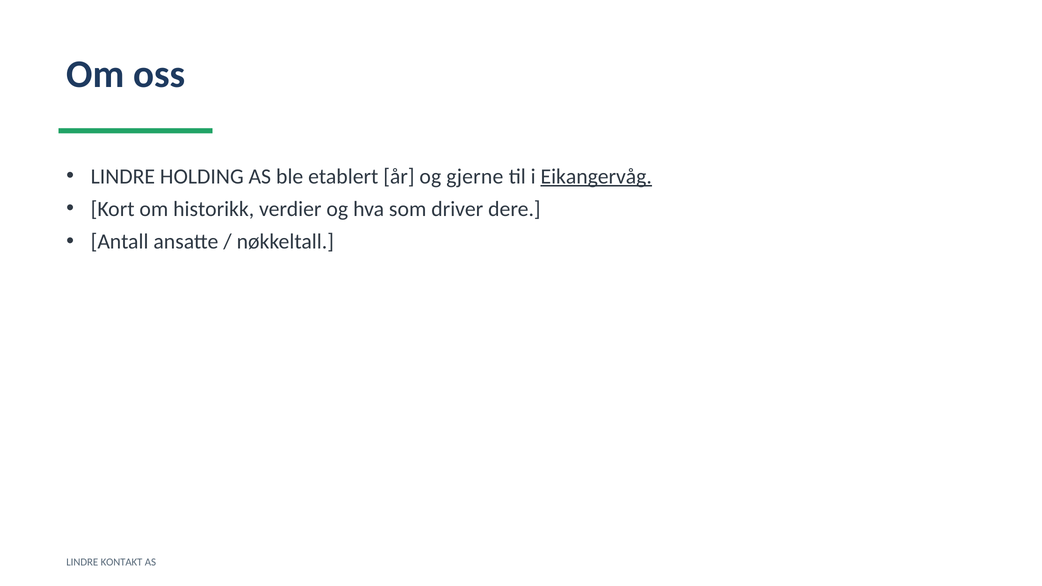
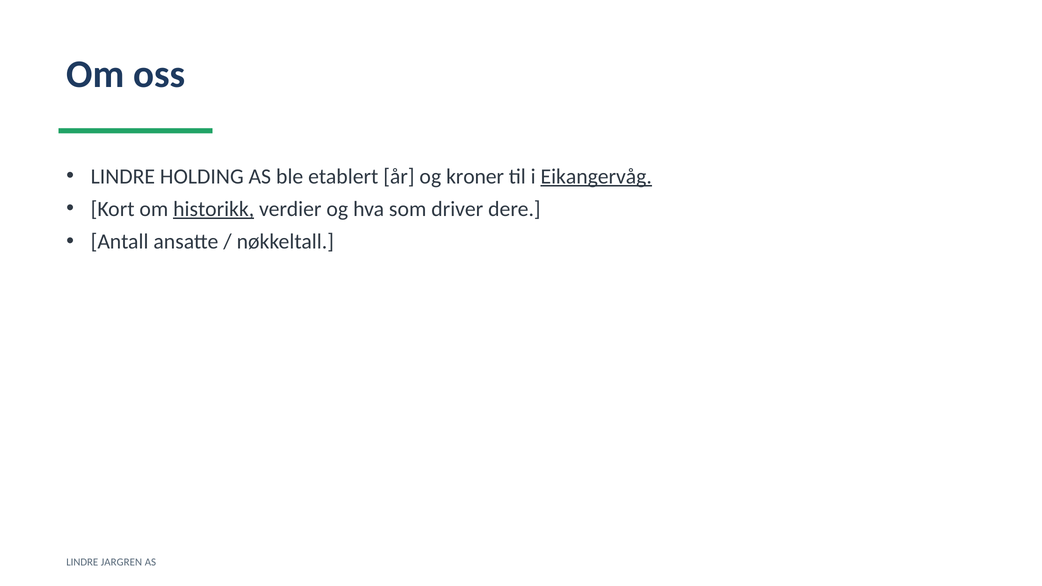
gjerne: gjerne -> kroner (475, 176)
historikk underline: none -> present (214, 209)
KONTAKT: KONTAKT -> JARGREN (121, 562)
